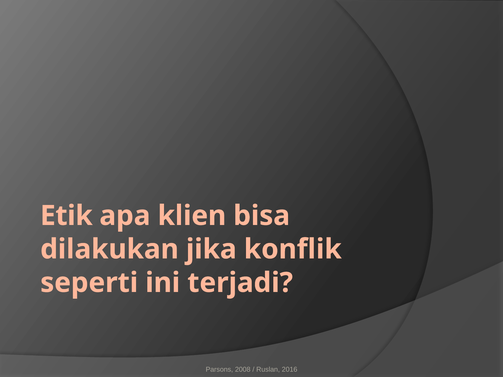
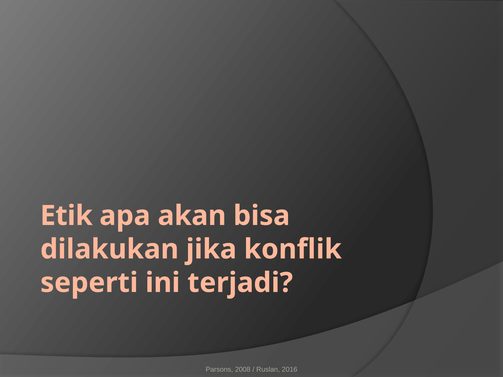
klien: klien -> akan (192, 216)
